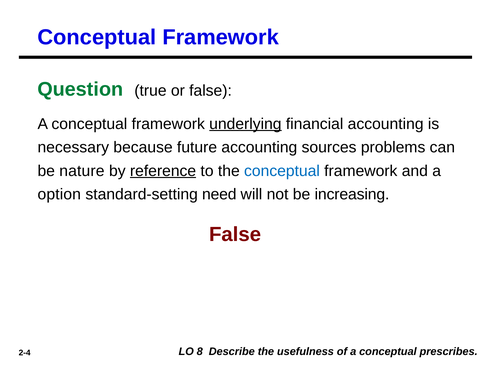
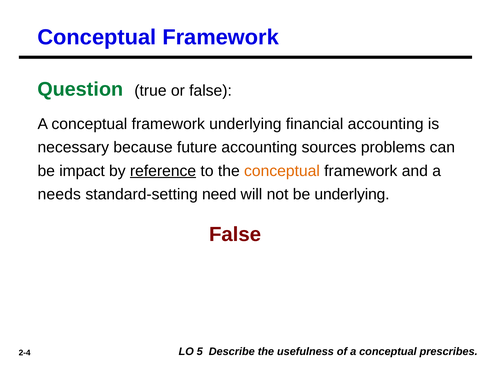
underlying underline: present -> none (245, 124)
nature: nature -> impact (82, 171)
conceptual colour: blue -> orange (282, 171)
option: option -> needs (59, 194)
be increasing: increasing -> underlying (352, 194)
8: 8 -> 5 (200, 352)
